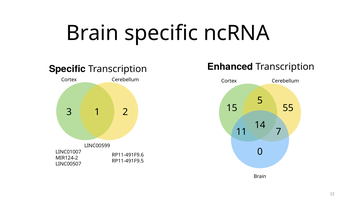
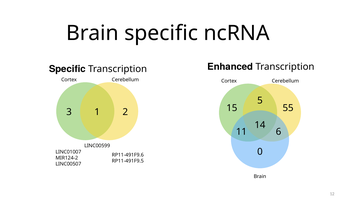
7: 7 -> 6 (278, 132)
